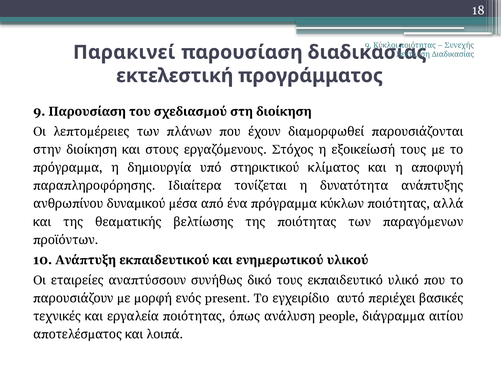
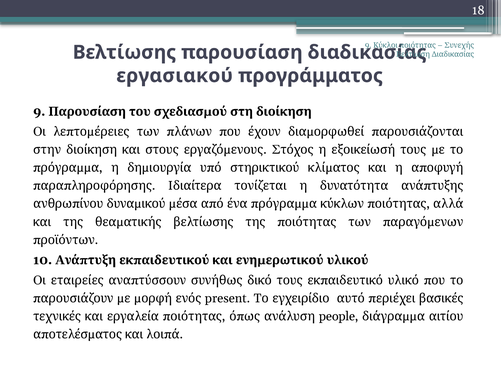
Παρακινεί: Παρακινεί -> Βελτίωσης (124, 52)
εκτελεστική: εκτελεστική -> εργασιακού (175, 76)
